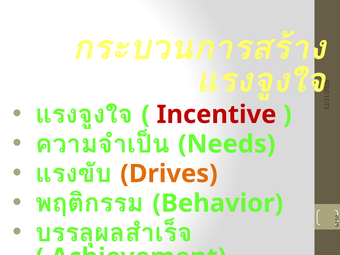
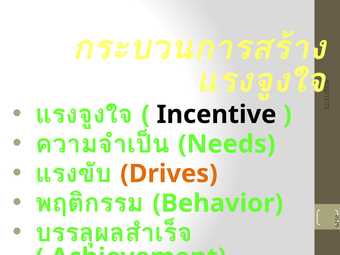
Incentive colour: red -> black (216, 115)
